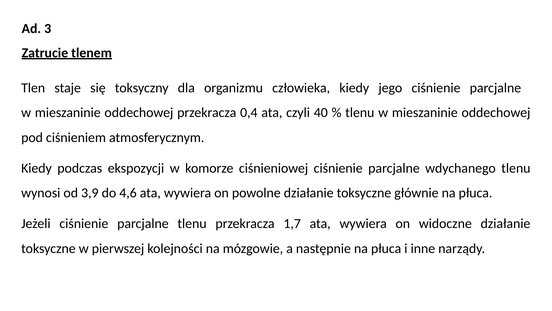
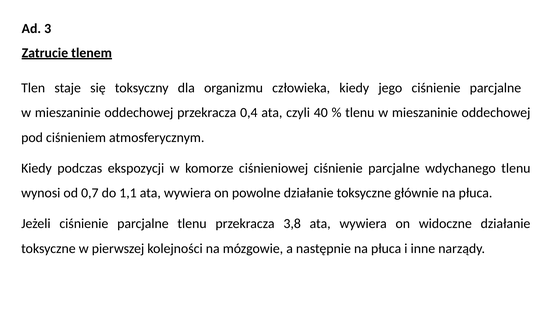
3,9: 3,9 -> 0,7 (90, 193)
4,6: 4,6 -> 1,1 (128, 193)
1,7: 1,7 -> 3,8 (292, 223)
